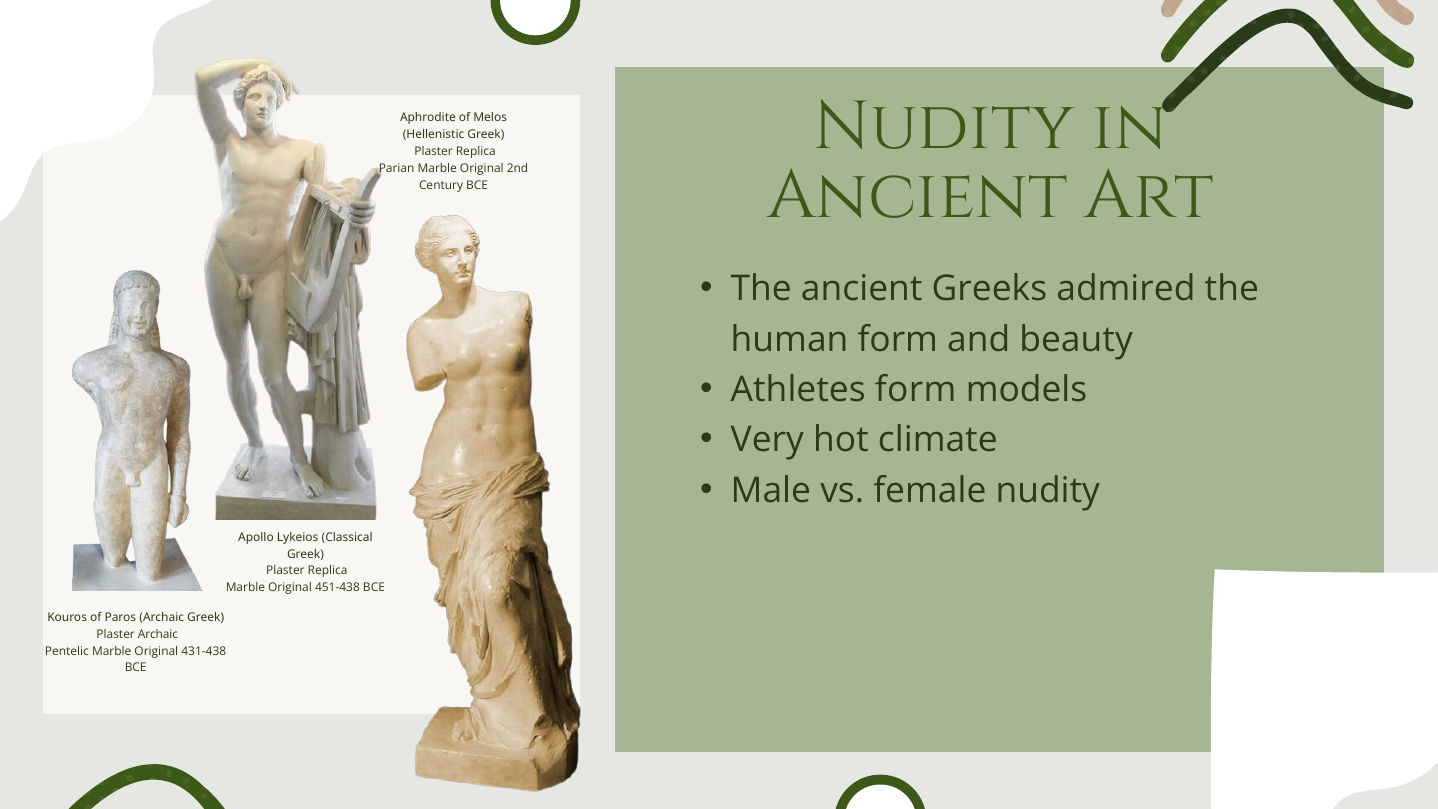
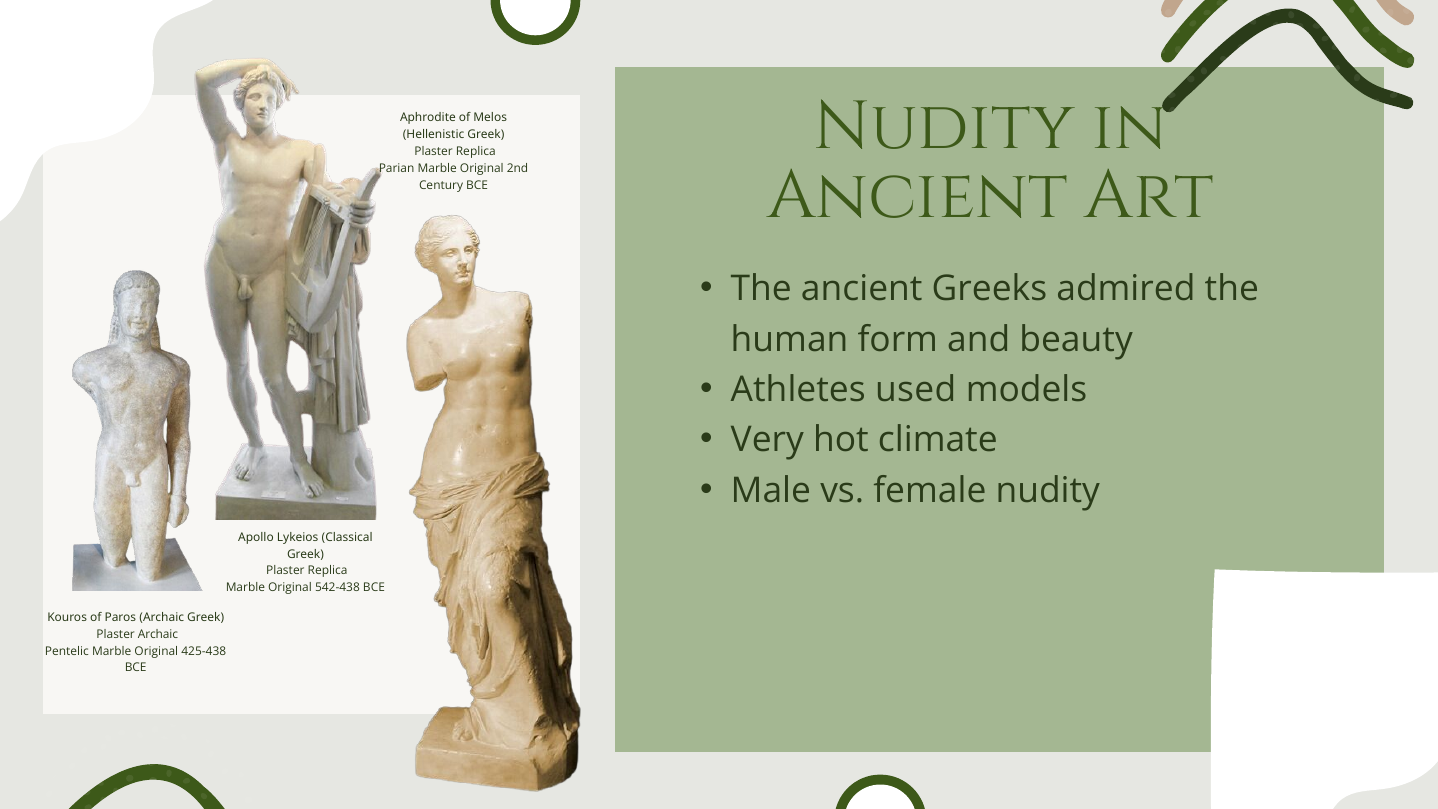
Athletes form: form -> used (916, 390)
451-438: 451-438 -> 542-438 (337, 588)
431-438: 431-438 -> 425-438 (204, 651)
